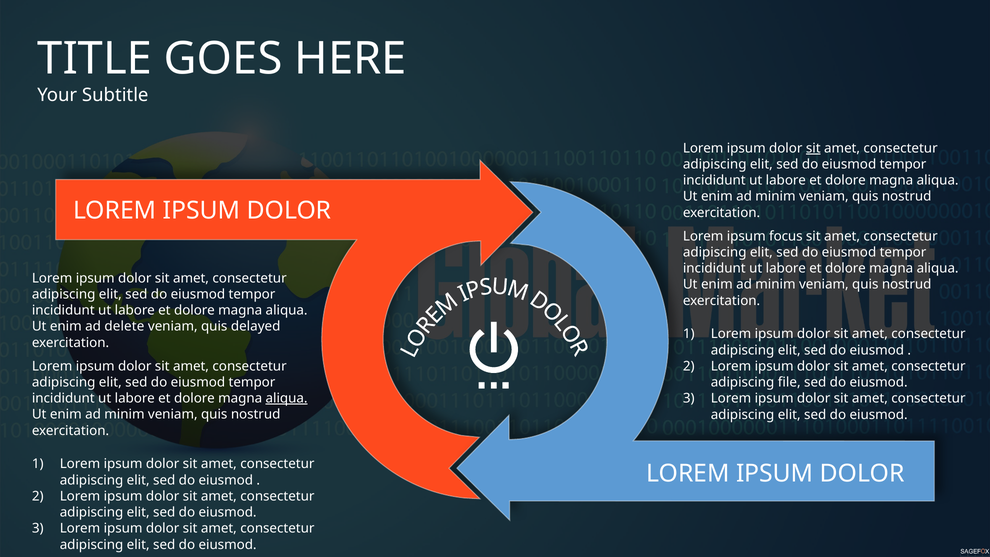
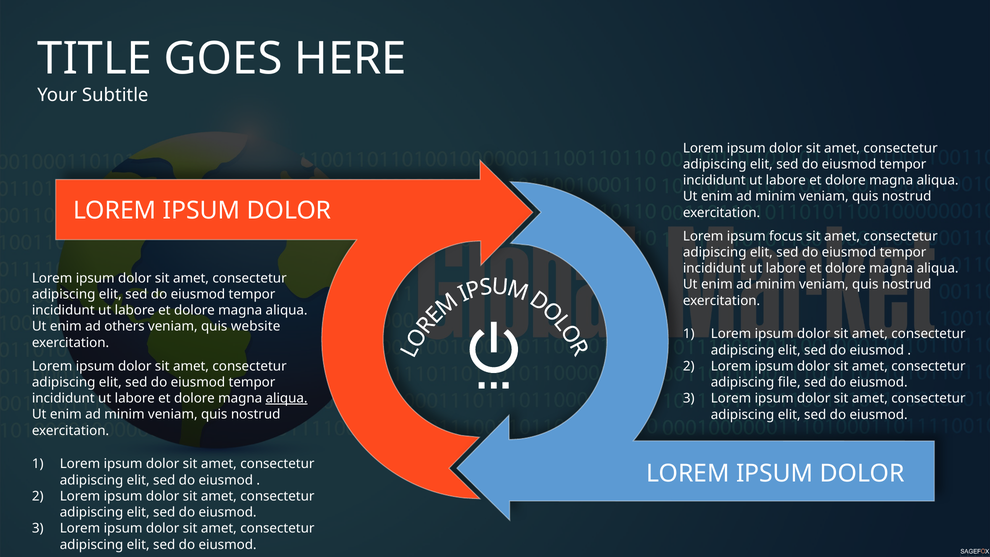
sit underline: present -> none (813, 148)
delete: delete -> others (125, 326)
delayed: delayed -> website (256, 326)
